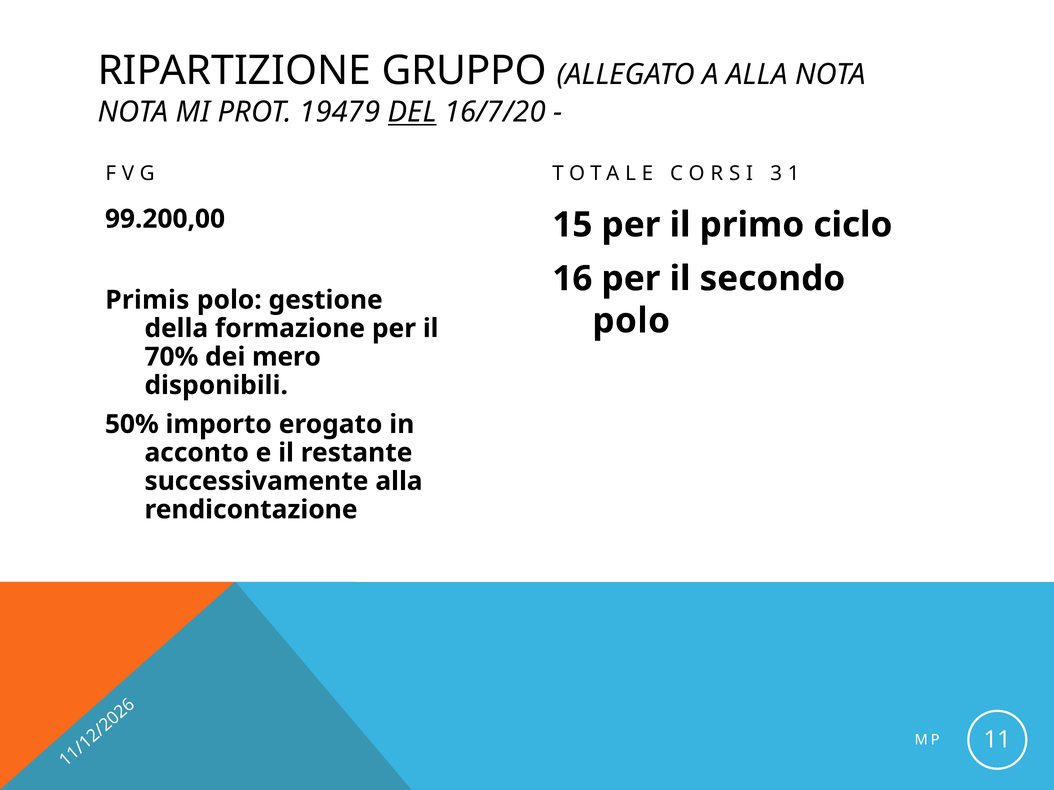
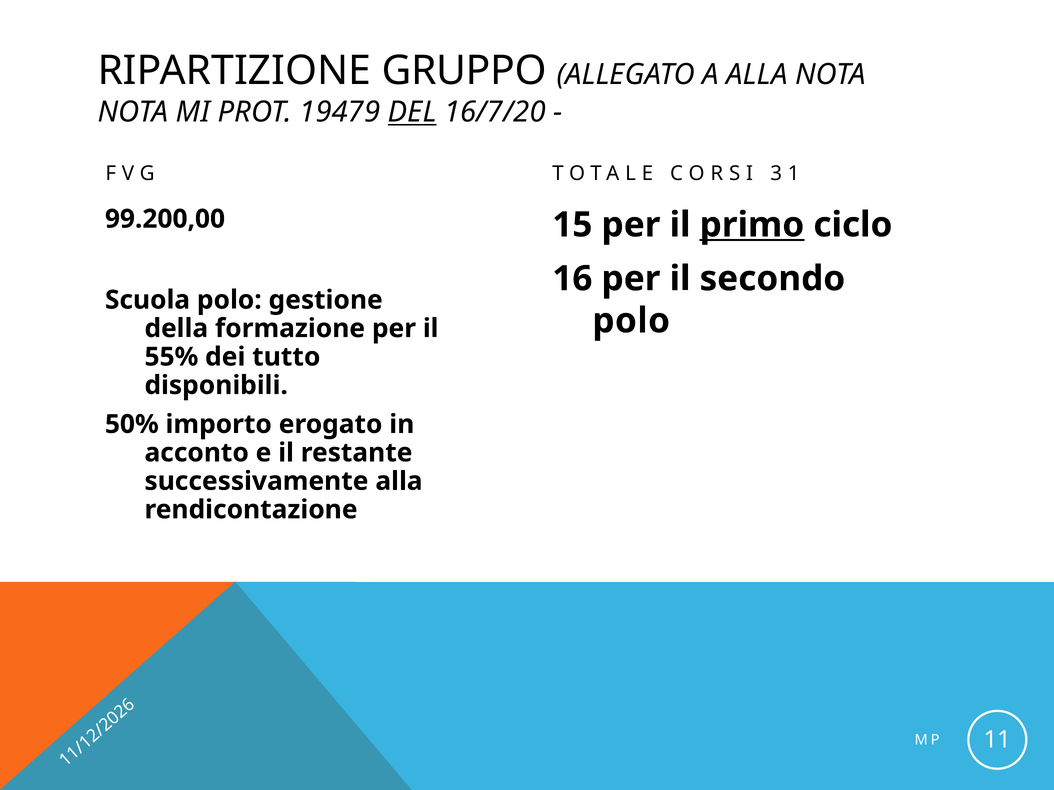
primo underline: none -> present (752, 225)
Primis: Primis -> Scuola (147, 300)
70%: 70% -> 55% (171, 357)
mero: mero -> tutto (286, 357)
